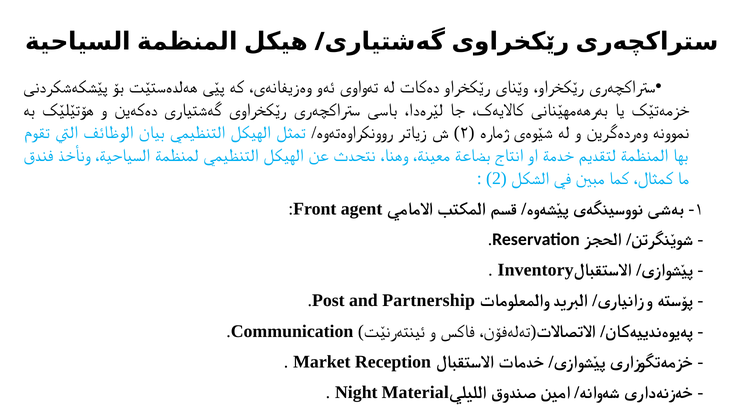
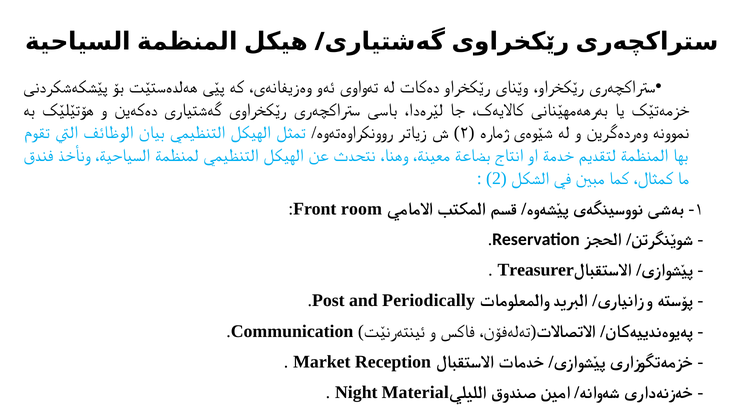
agent: agent -> room (361, 209)
Inventory: Inventory -> Treasurer (536, 270)
Partnership: Partnership -> Periodically (429, 301)
